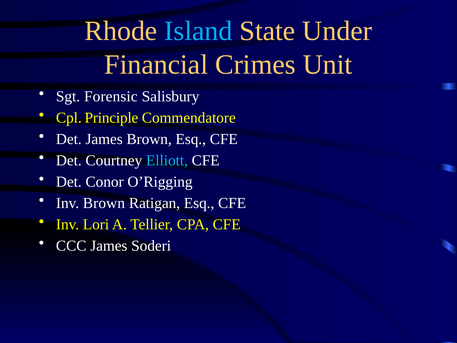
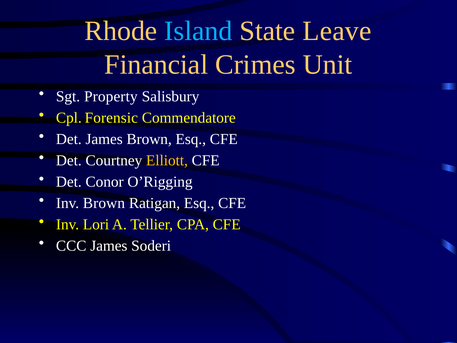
Under: Under -> Leave (337, 31)
Forensic: Forensic -> Property (111, 96)
Principle: Principle -> Forensic (111, 118)
Elliott colour: light blue -> yellow (167, 160)
